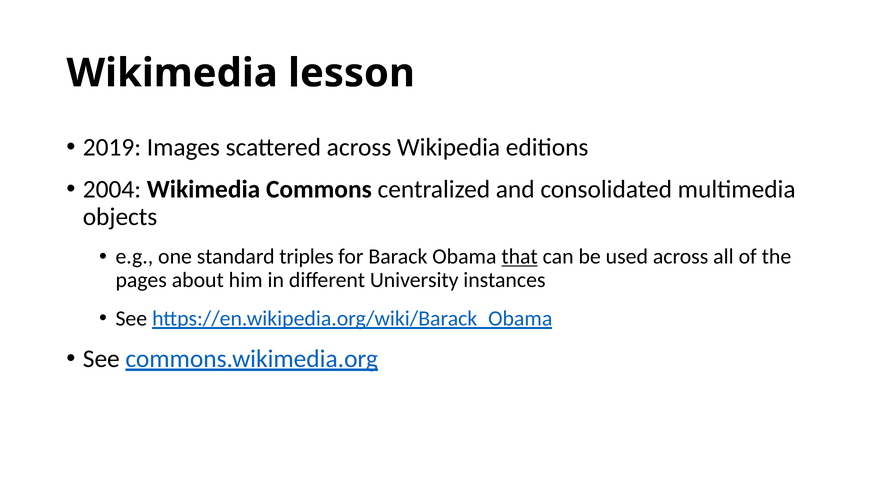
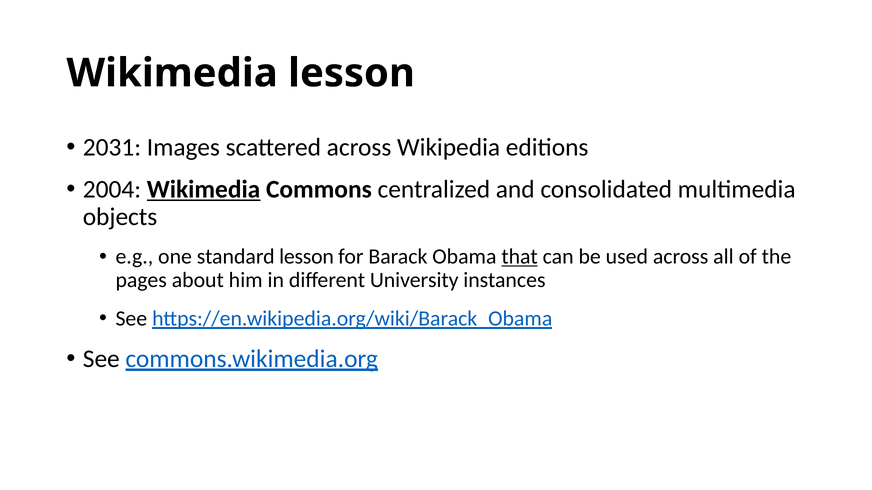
2019: 2019 -> 2031 (112, 147)
Wikimedia underline: none -> present (204, 189)
standard triples: triples -> lesson (307, 257)
